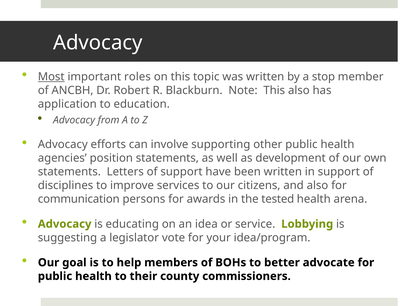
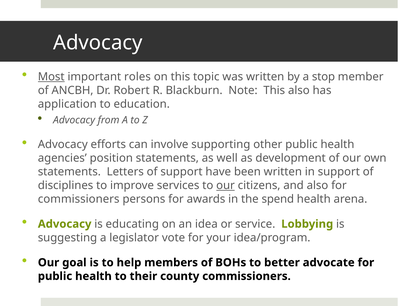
our underline: none -> present (226, 185)
communication: communication -> commissioners (79, 199)
tested: tested -> spend (278, 199)
